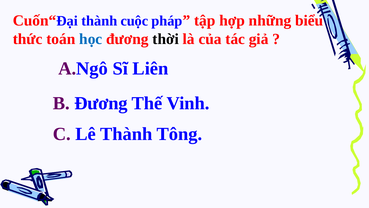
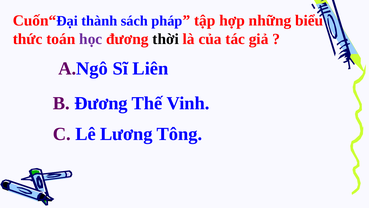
cuộc: cuộc -> sách (134, 21)
học colour: blue -> purple (91, 39)
Lê Thành: Thành -> Lương (126, 134)
